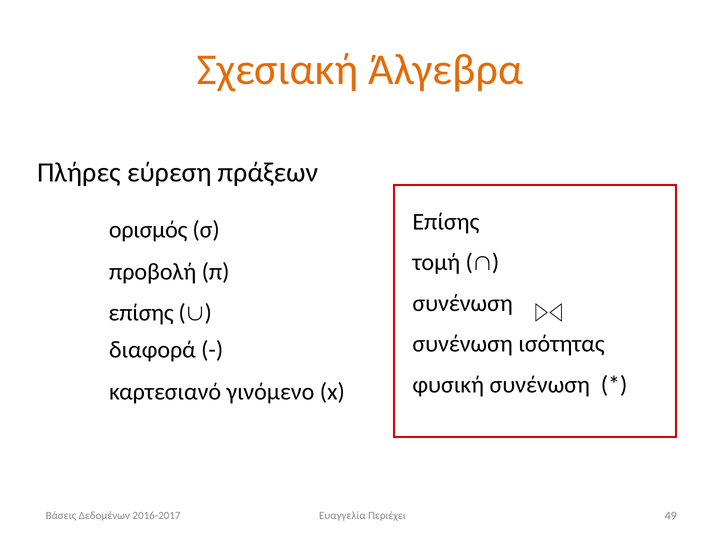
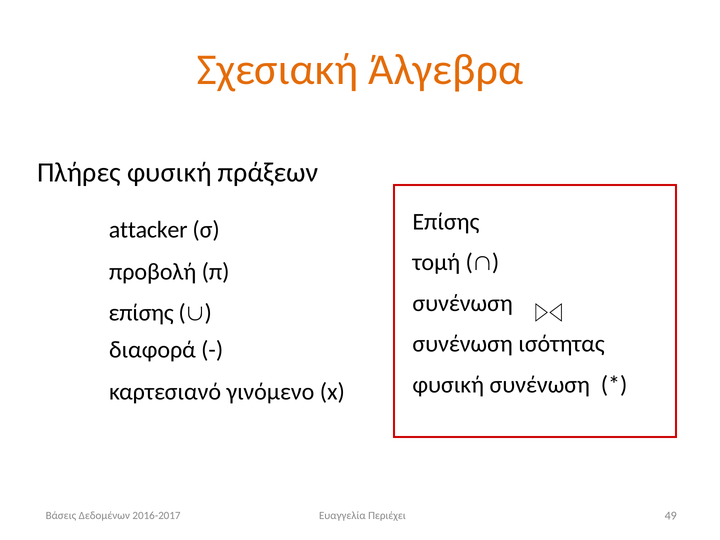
Πλήρες εύρεση: εύρεση -> φυσική (169, 172)
ορισμός: ορισμός -> attacker (148, 230)
